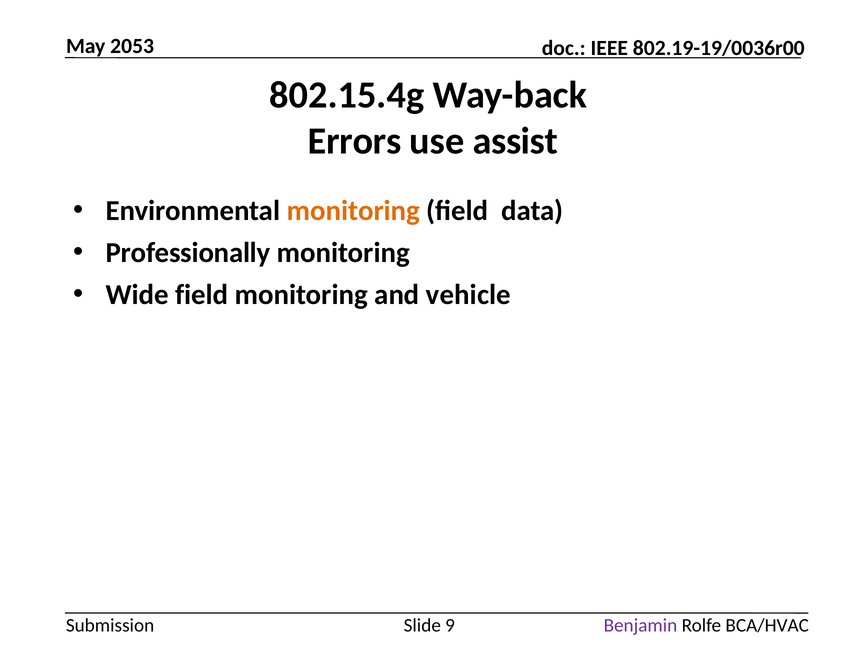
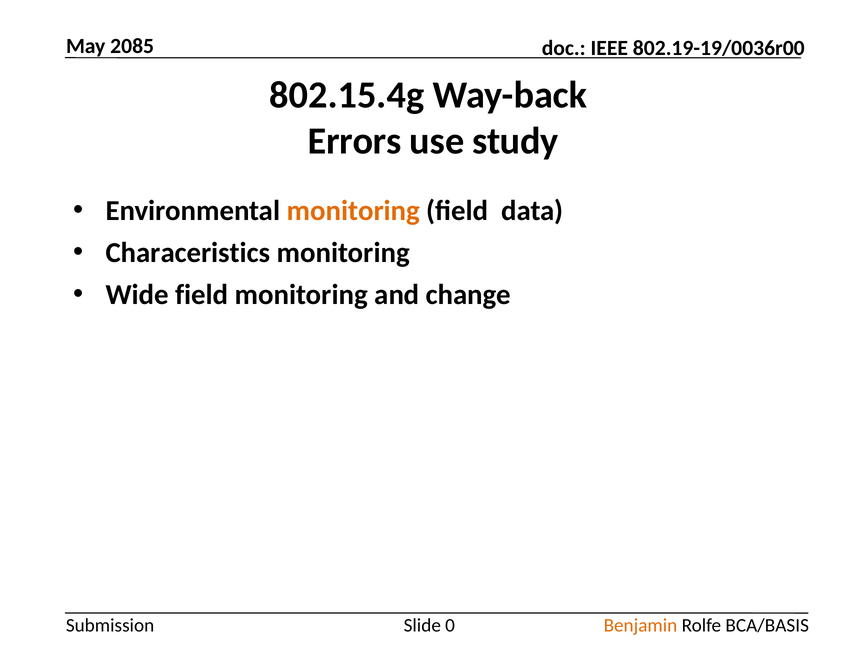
2053: 2053 -> 2085 (132, 46)
assist: assist -> study (515, 141)
Professionally: Professionally -> Characeristics (188, 253)
vehicle: vehicle -> change (468, 295)
9: 9 -> 0 (450, 626)
Benjamin colour: purple -> orange (640, 626)
BCA/HVAC: BCA/HVAC -> BCA/BASIS (767, 626)
